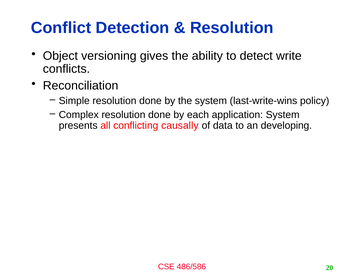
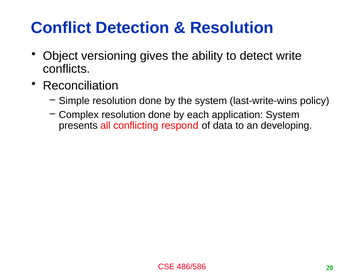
causally: causally -> respond (180, 126)
